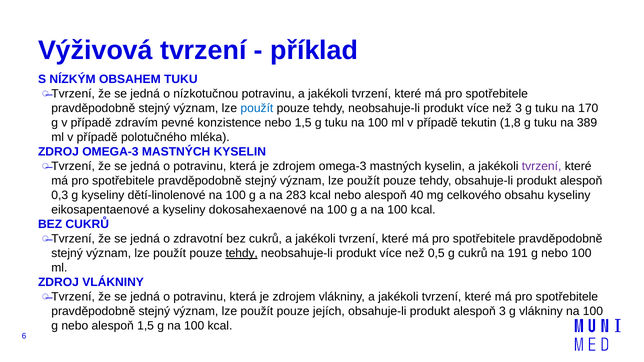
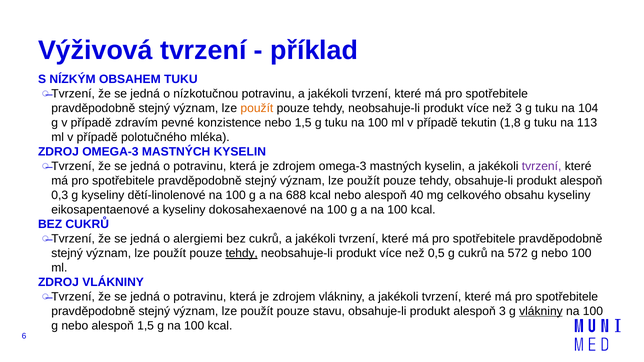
použít colour: blue -> orange (257, 109)
170: 170 -> 104 (588, 109)
389: 389 -> 113 (587, 123)
283: 283 -> 688 (296, 195)
zdravotní: zdravotní -> alergiemi (198, 239)
191: 191 -> 572 (518, 253)
jejích: jejích -> stavu (329, 311)
vlákniny underline: none -> present (541, 311)
